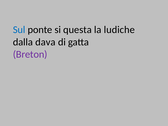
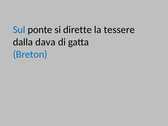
questa: questa -> dirette (77, 30)
ludiche: ludiche -> tessere (119, 30)
Breton colour: purple -> blue (30, 54)
